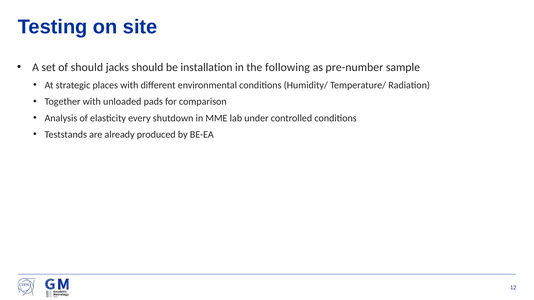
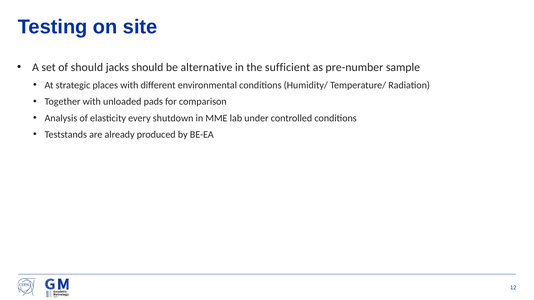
installation: installation -> alternative (206, 67)
following: following -> sufficient (288, 67)
